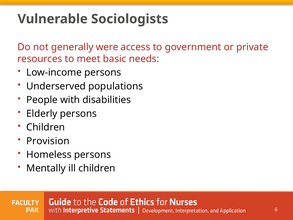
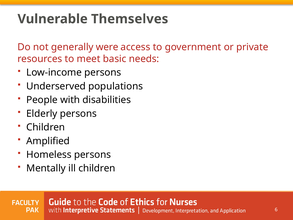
Sociologists: Sociologists -> Themselves (130, 19)
Provision: Provision -> Amplified (48, 141)
